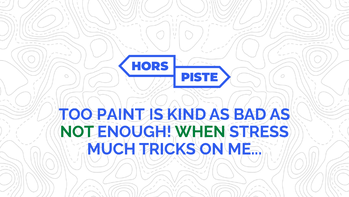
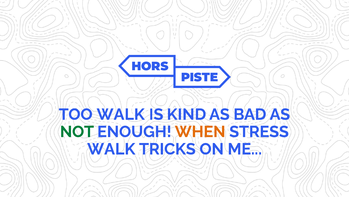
TOO PAINT: PAINT -> WALK (121, 114)
WHEN colour: green -> orange (200, 131)
MUCH: MUCH -> WALK (111, 149)
